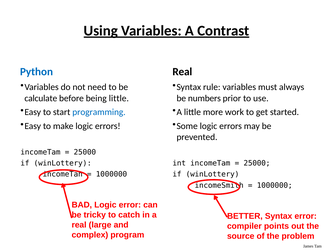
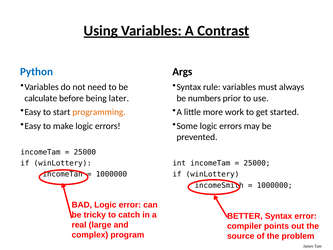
Real: Real -> Args (182, 72)
being little: little -> later (119, 98)
programming colour: blue -> orange (99, 112)
